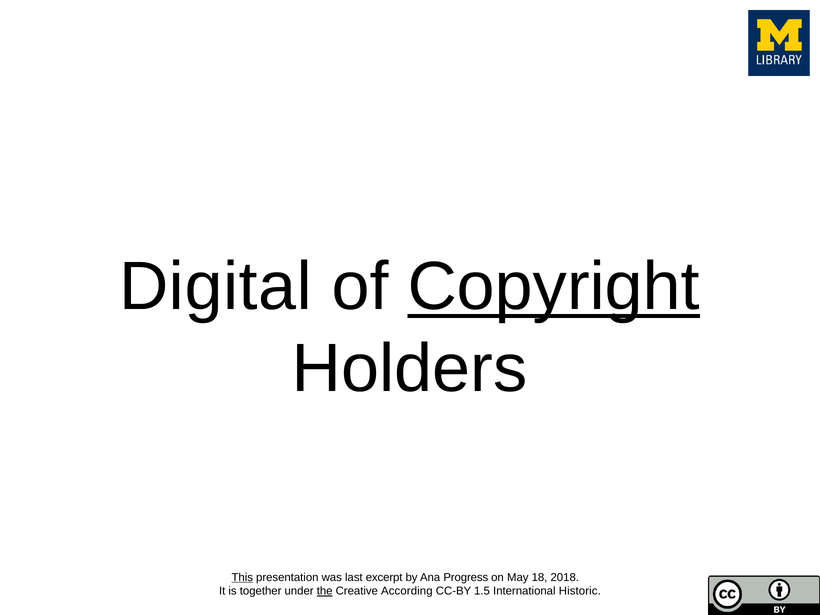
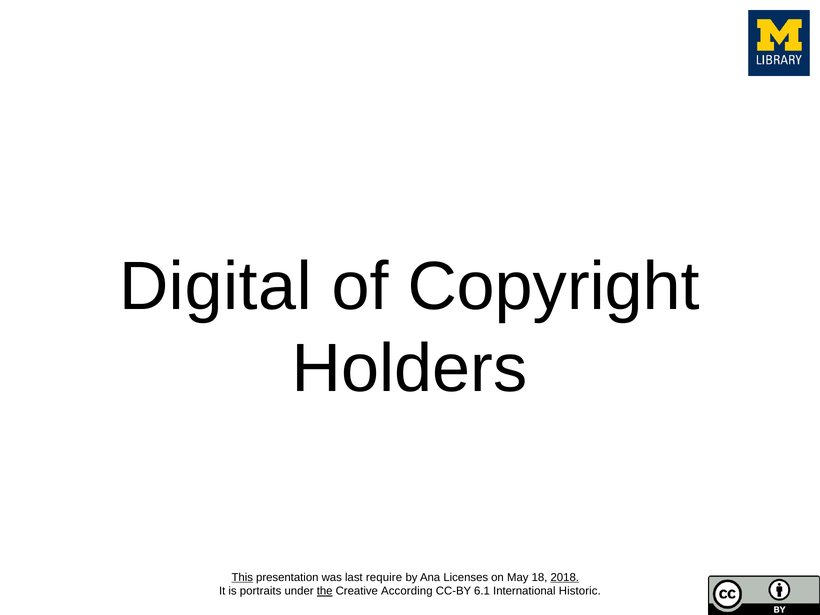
Copyright underline: present -> none (554, 287)
excerpt: excerpt -> require (384, 577)
Progress: Progress -> Licenses (466, 577)
2018 underline: none -> present (565, 577)
together: together -> portraits (261, 591)
1.5: 1.5 -> 6.1 (482, 591)
